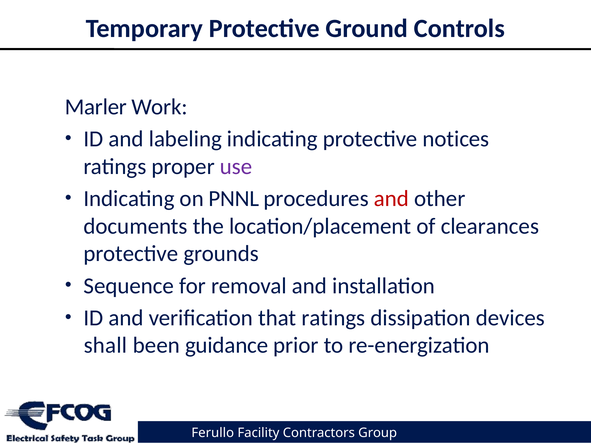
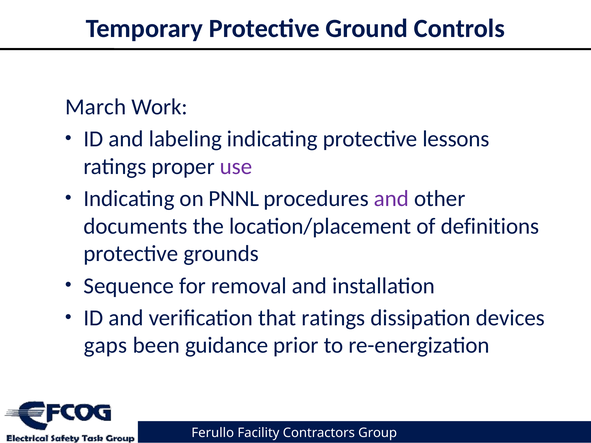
Marler: Marler -> March (96, 107)
notices: notices -> lessons (456, 139)
and colour: red -> purple (391, 199)
clearances: clearances -> definitions (490, 226)
shall: shall -> gaps (105, 346)
